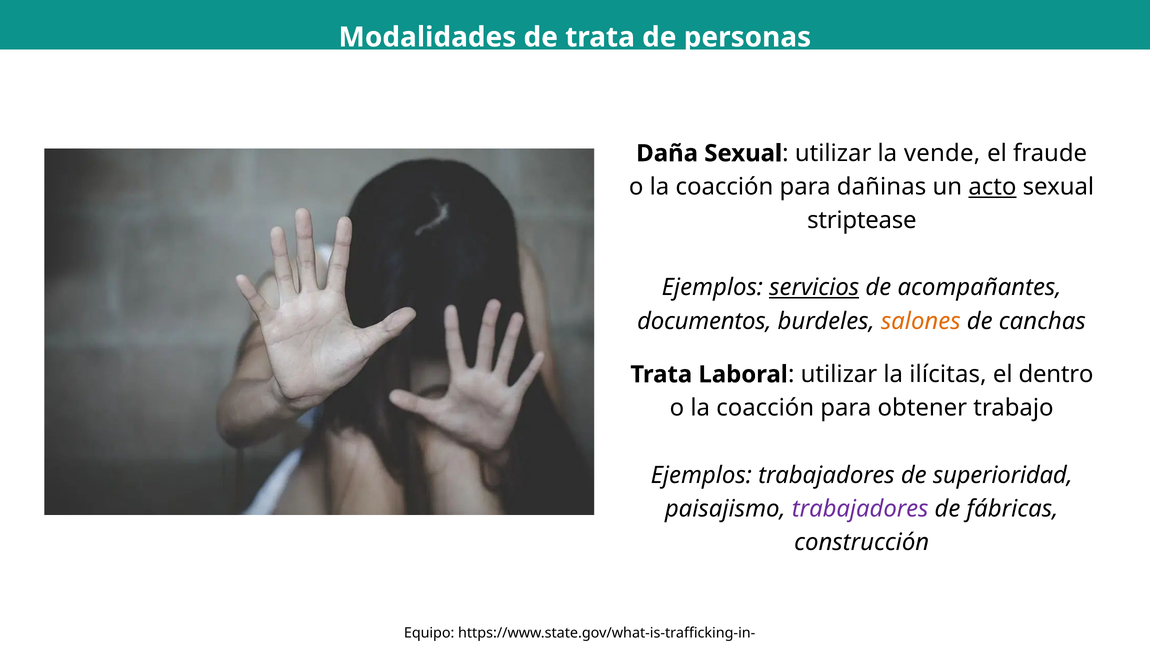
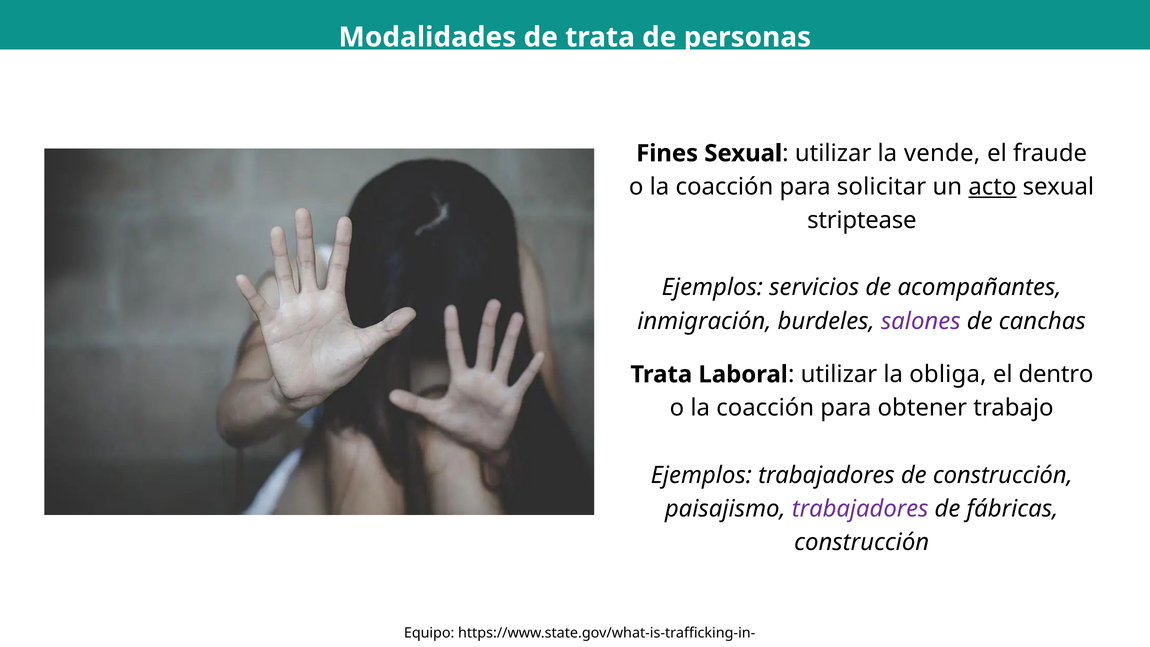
Daña: Daña -> Fines (667, 153)
dañinas: dañinas -> solicitar (882, 187)
servicios underline: present -> none (814, 288)
documentos: documentos -> inmigración (704, 321)
salones colour: orange -> purple (921, 321)
ilícitas: ilícitas -> obliga (948, 374)
de superioridad: superioridad -> construcción (1003, 475)
